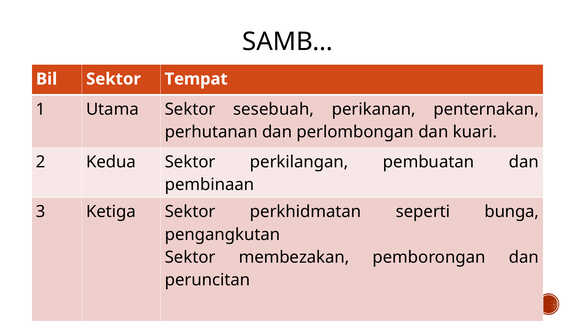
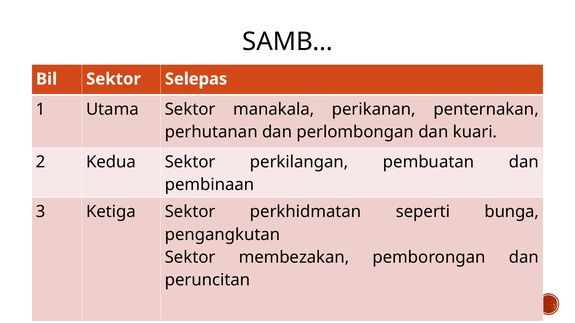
Tempat: Tempat -> Selepas (196, 79)
sesebuah: sesebuah -> manakala (274, 109)
